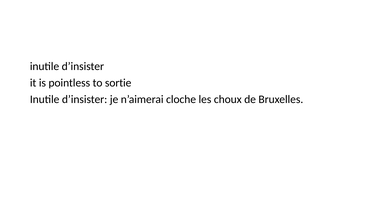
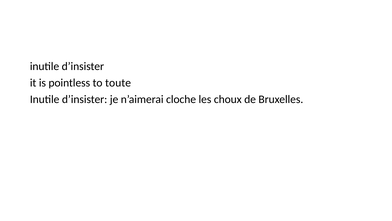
sortie: sortie -> toute (118, 83)
